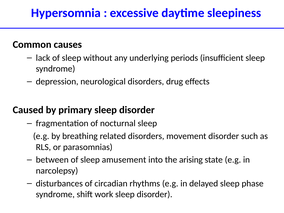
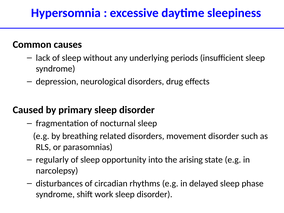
between: between -> regularly (52, 160)
amusement: amusement -> opportunity (124, 160)
